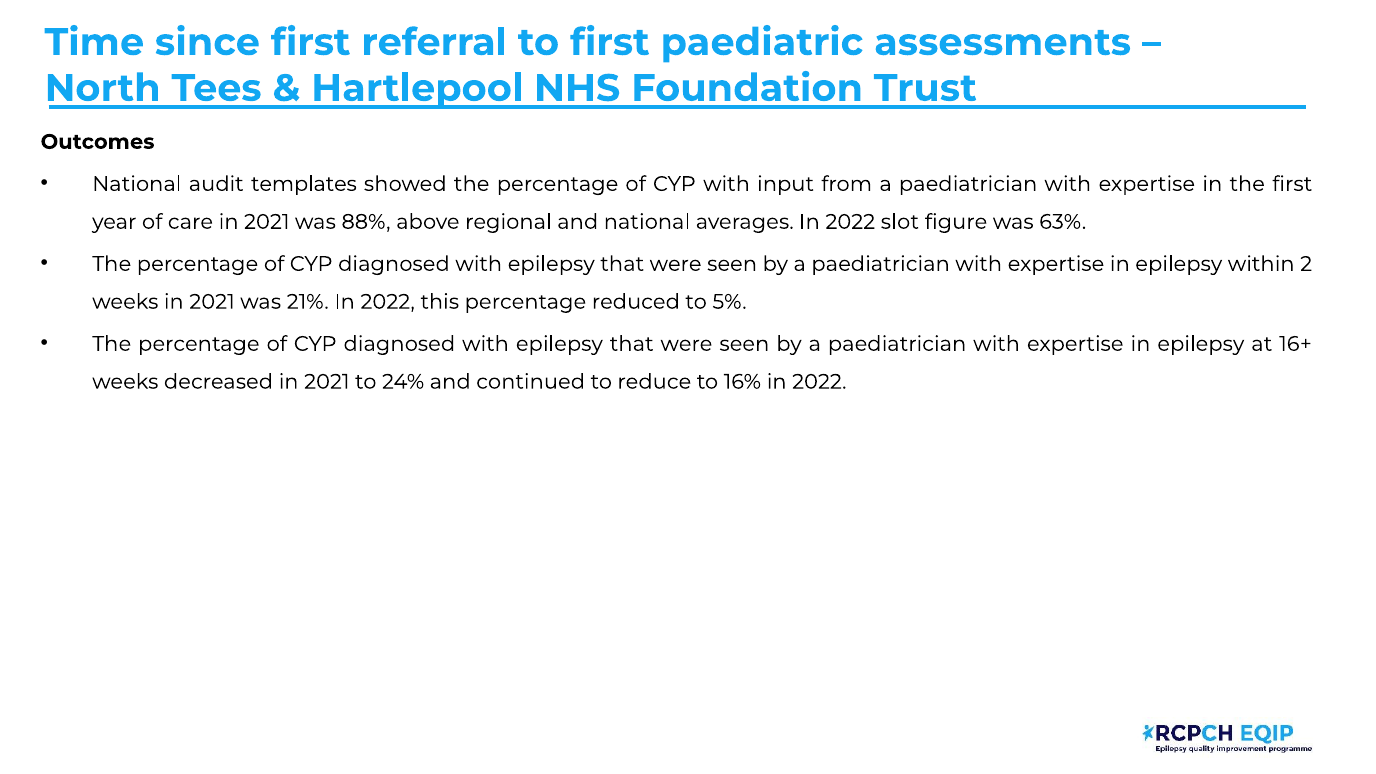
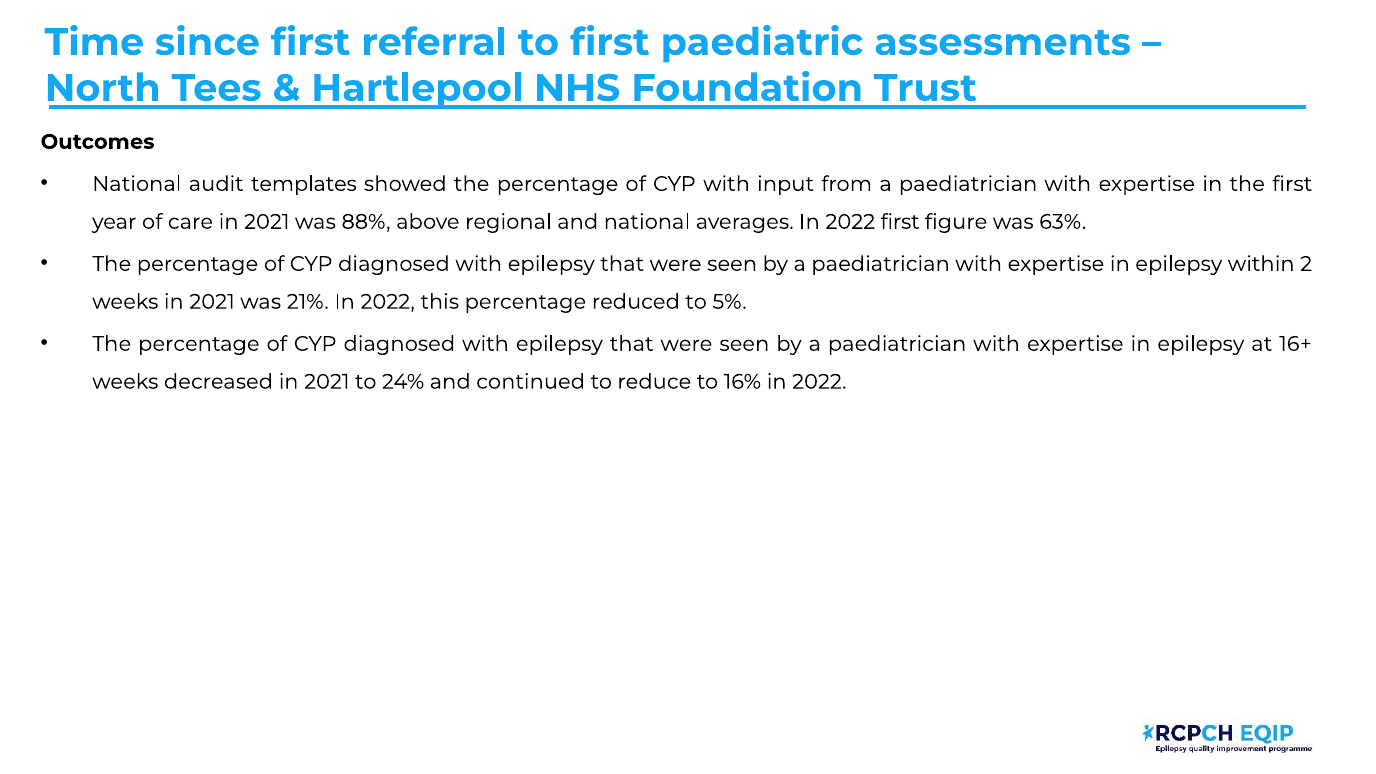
2022 slot: slot -> first (900, 222)
